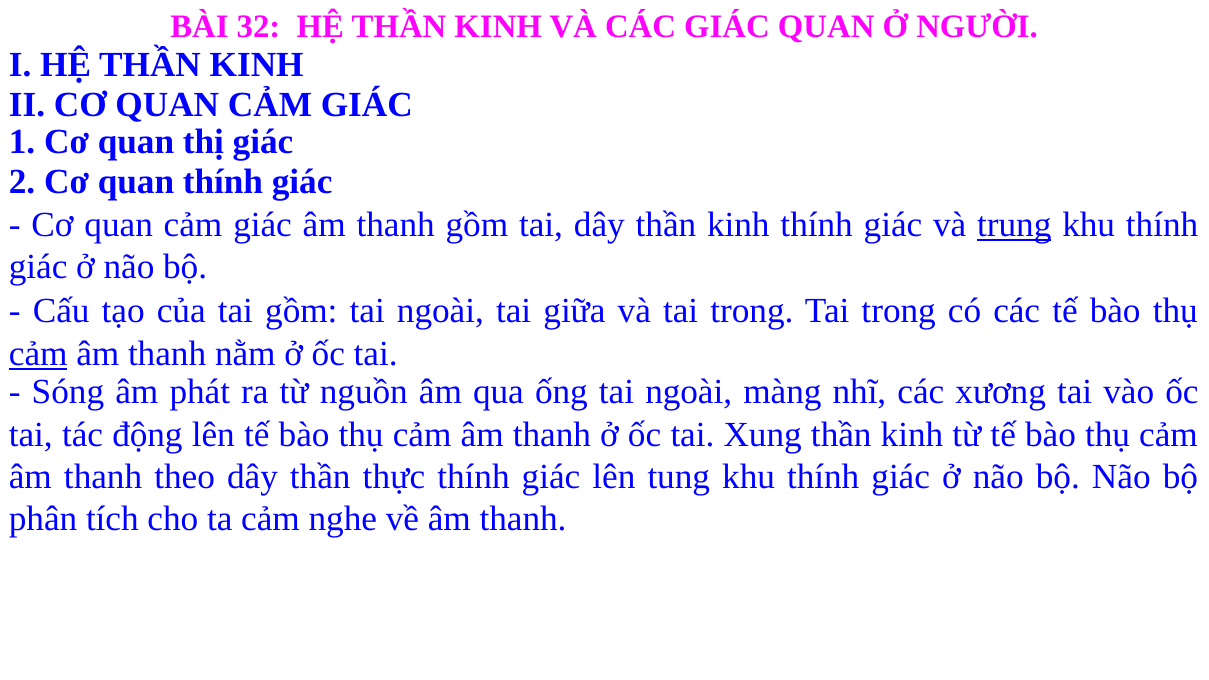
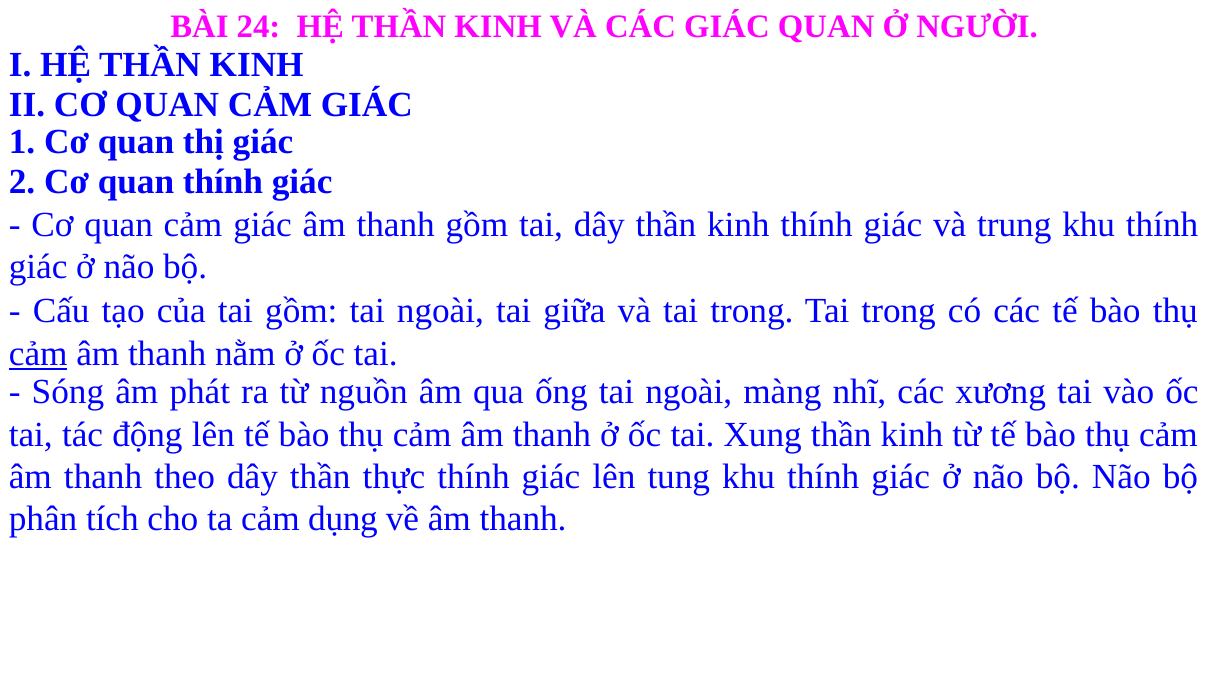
32: 32 -> 24 (259, 26)
trung underline: present -> none (1014, 225)
nghe: nghe -> dụng (343, 519)
